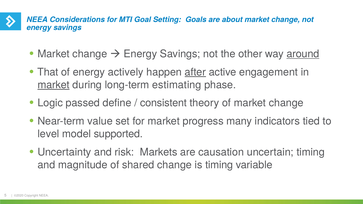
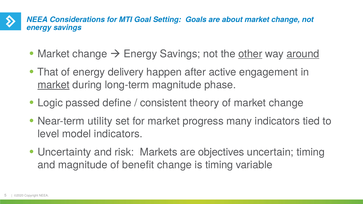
other underline: none -> present (250, 54)
actively: actively -> delivery (126, 72)
after underline: present -> none (195, 72)
long-term estimating: estimating -> magnitude (177, 85)
value: value -> utility (100, 121)
model supported: supported -> indicators (118, 134)
causation: causation -> objectives (221, 152)
shared: shared -> benefit (138, 165)
